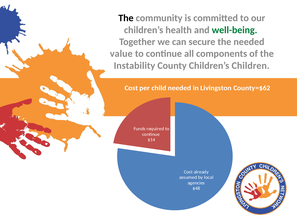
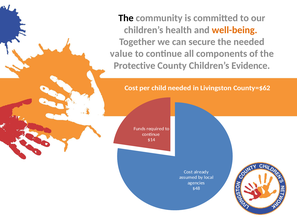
well-being colour: green -> orange (235, 30)
Instability: Instability -> Protective (134, 66)
Children: Children -> Evidence (251, 66)
